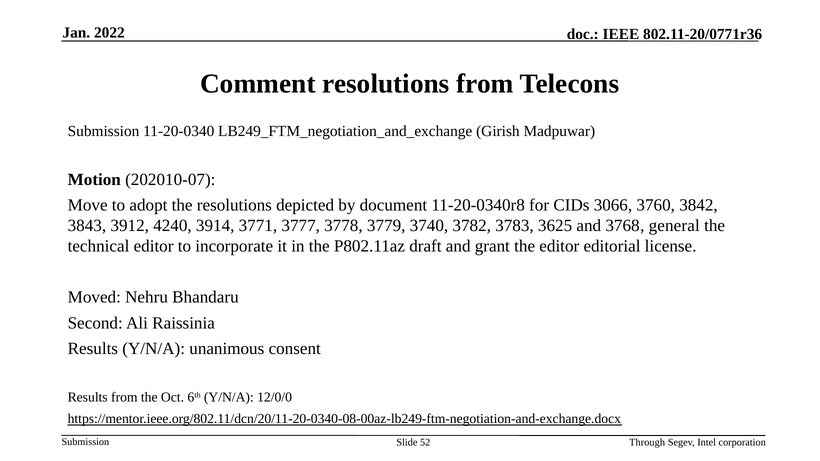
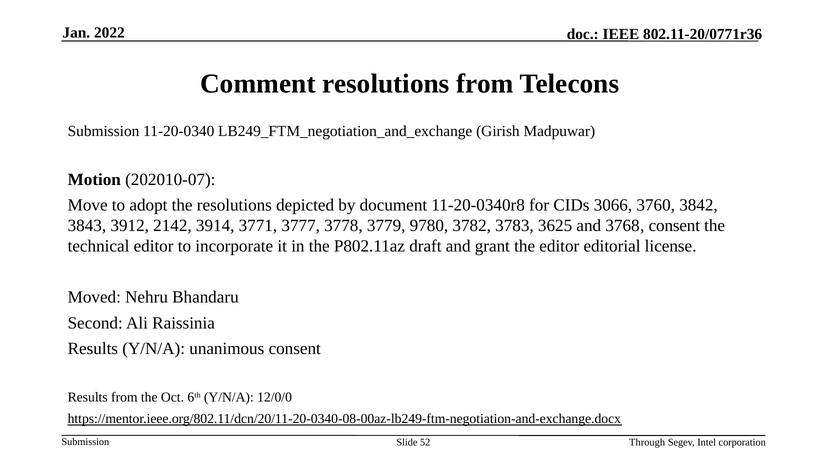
4240: 4240 -> 2142 (172, 226)
3740: 3740 -> 9780 (429, 226)
3768 general: general -> consent (674, 226)
